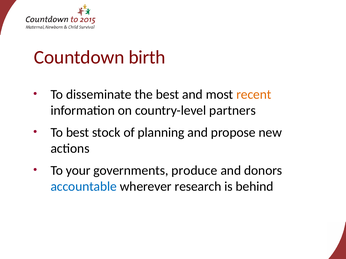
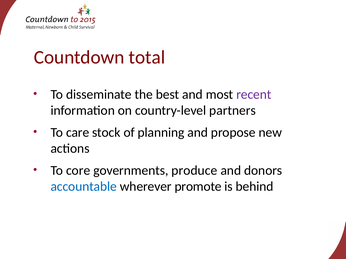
birth: birth -> total (147, 57)
recent colour: orange -> purple (254, 95)
To best: best -> care (78, 133)
your: your -> core (78, 171)
research: research -> promote (198, 187)
